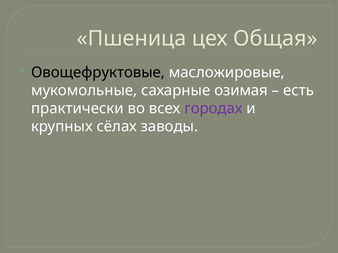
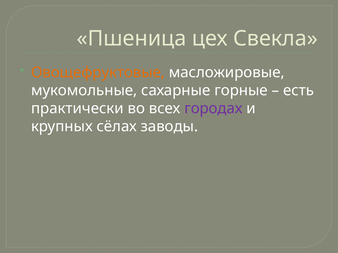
Общая: Общая -> Свекла (275, 38)
Овощефруктовые colour: black -> orange (98, 73)
озимая: озимая -> горные (241, 91)
